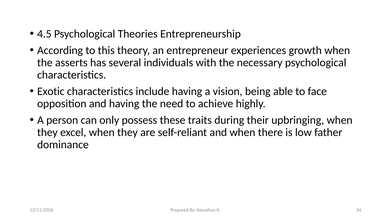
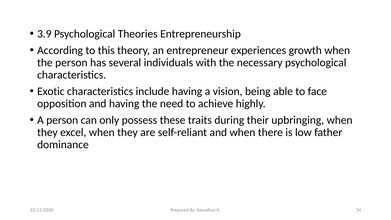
4.5: 4.5 -> 3.9 (44, 34)
the asserts: asserts -> person (71, 63)
